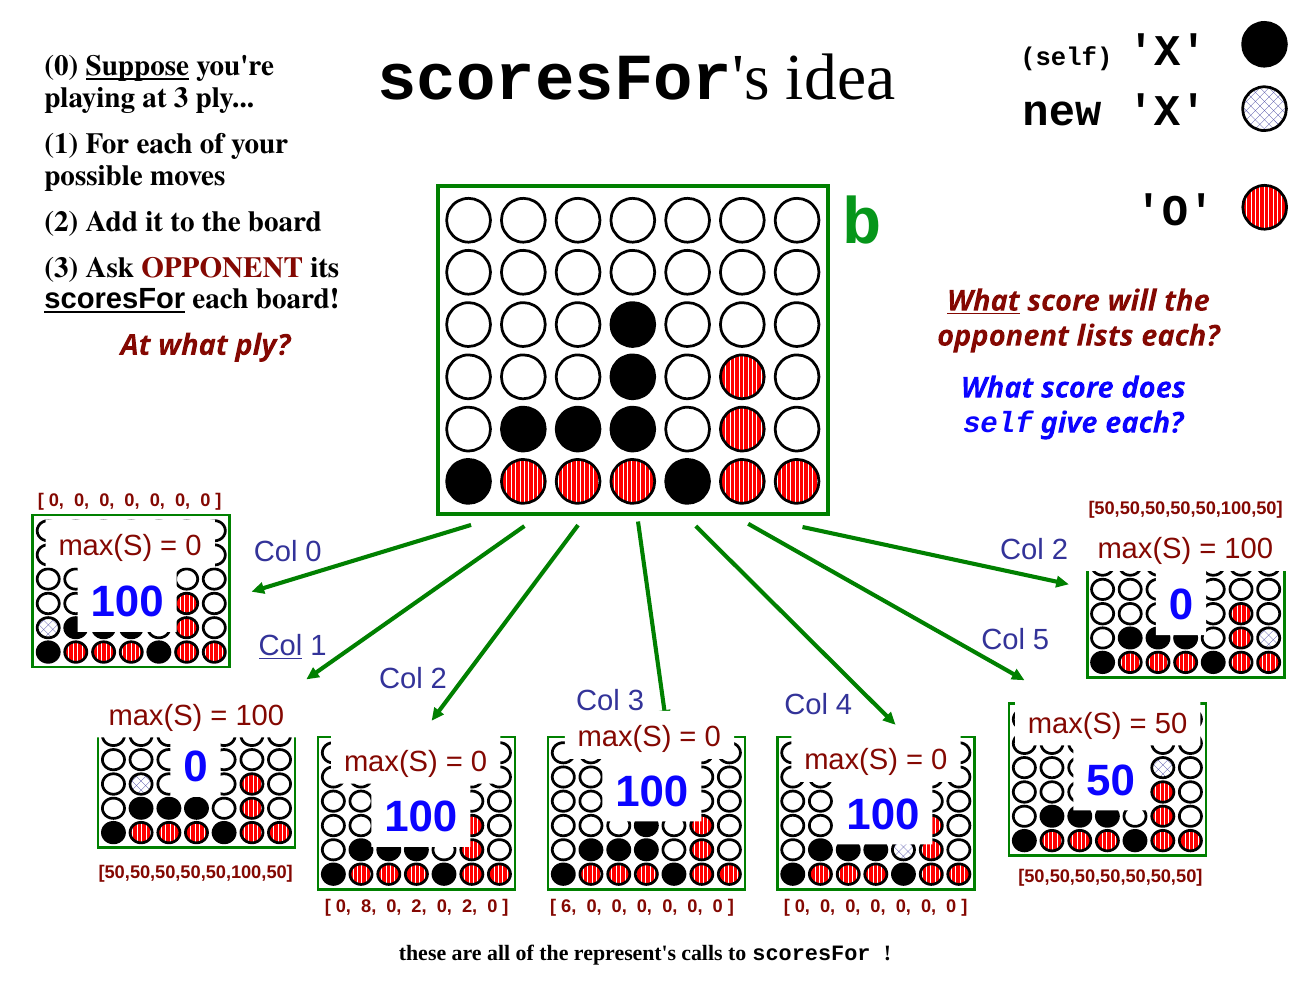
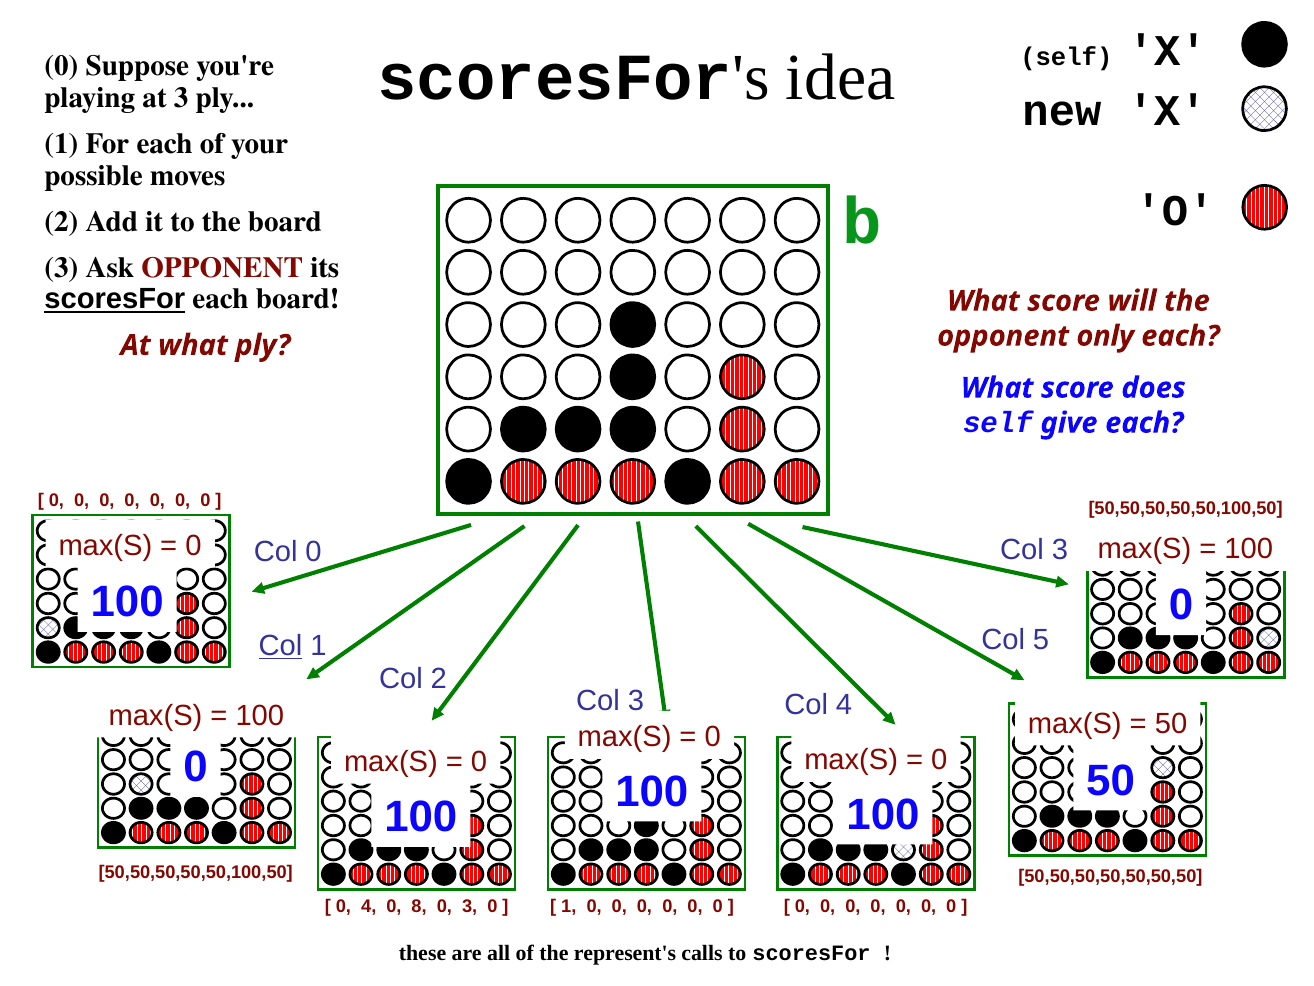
Suppose underline: present -> none (137, 66)
What underline: present -> none (983, 301)
lists: lists -> only (1105, 336)
2: 2 -> 3 (1060, 549)
0 8: 8 -> 4 (369, 906)
2: 2 -> 8 (419, 906)
2: 2 -> 3 (470, 906)
6: 6 -> 1 (569, 906)
